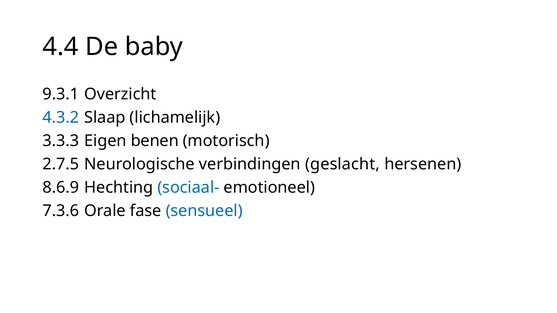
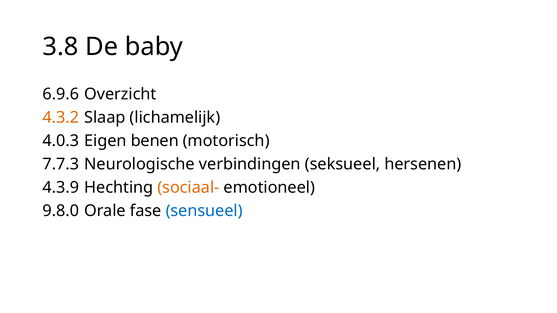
4.4: 4.4 -> 3.8 (60, 47)
9.3.1: 9.3.1 -> 6.9.6 (61, 94)
4.3.2 colour: blue -> orange (61, 118)
3.3.3: 3.3.3 -> 4.0.3 (61, 141)
2.7.5: 2.7.5 -> 7.7.3 (61, 164)
geslacht: geslacht -> seksueel (343, 164)
8.6.9: 8.6.9 -> 4.3.9 (61, 188)
sociaal- colour: blue -> orange (188, 188)
7.3.6: 7.3.6 -> 9.8.0 (61, 211)
